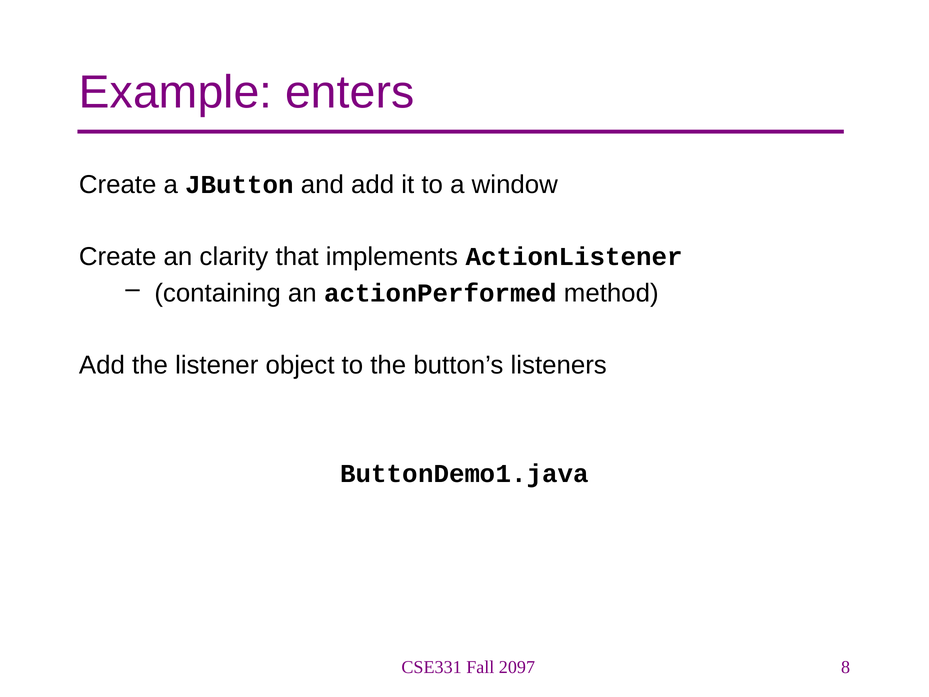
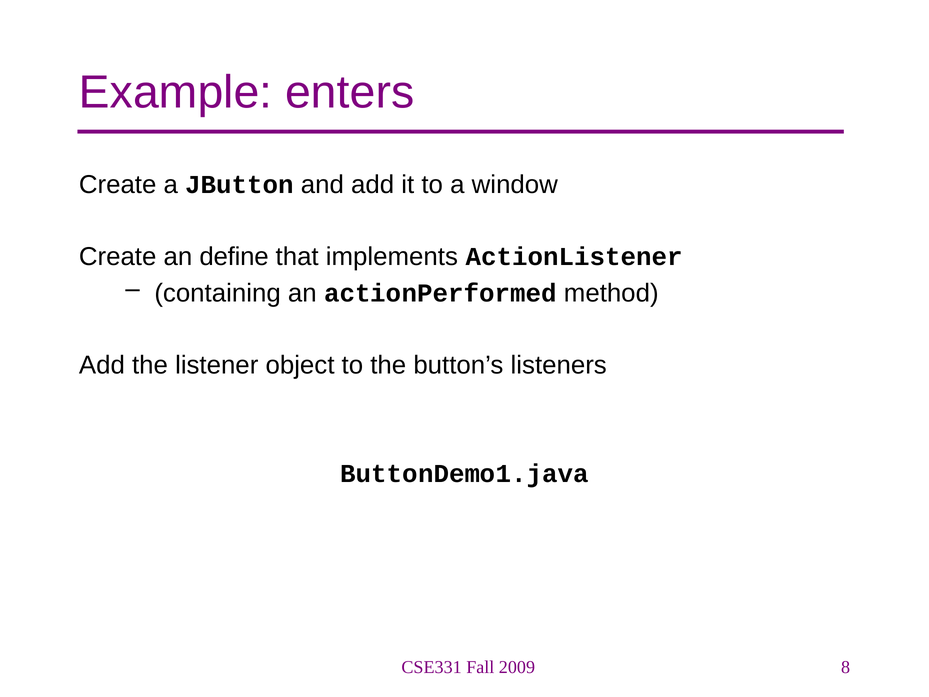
clarity: clarity -> define (234, 257)
2097: 2097 -> 2009 (517, 667)
